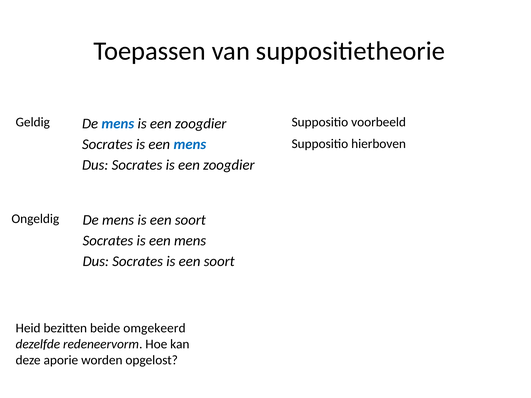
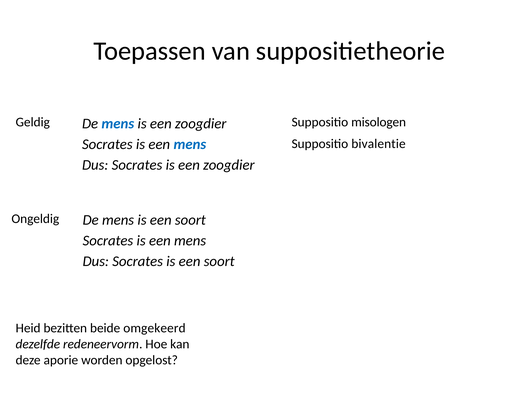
voorbeeld: voorbeeld -> misologen (379, 122)
hierboven: hierboven -> bivalentie (379, 144)
